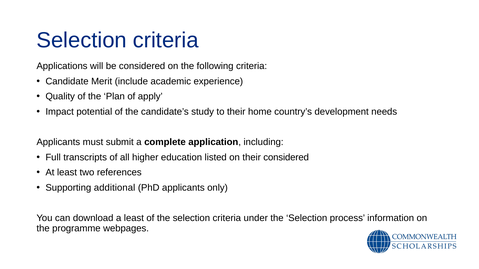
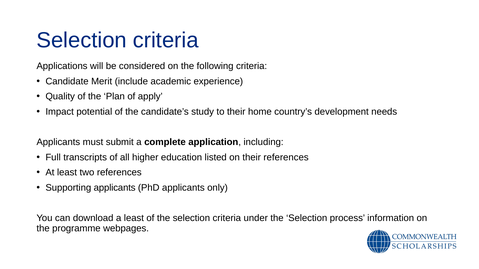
their considered: considered -> references (286, 158)
Supporting additional: additional -> applicants (115, 188)
